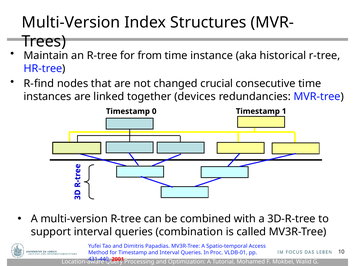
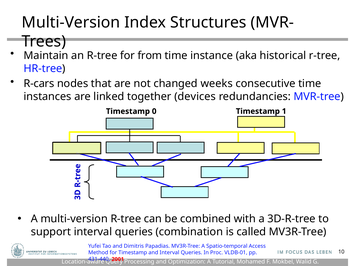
R-find: R-find -> R-cars (39, 84)
crucial: crucial -> weeks (217, 84)
